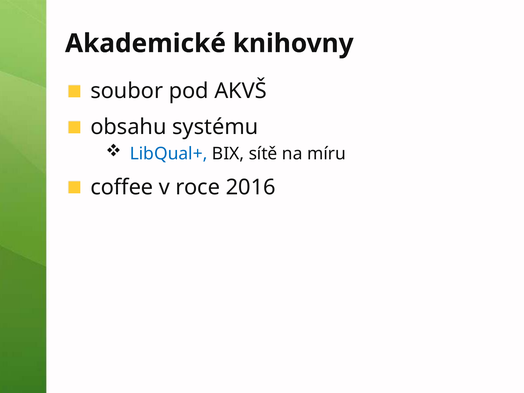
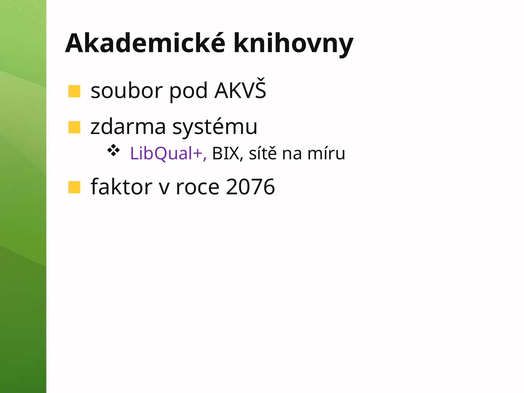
obsahu: obsahu -> zdarma (129, 127)
LibQual+ colour: blue -> purple (169, 154)
coffee: coffee -> faktor (122, 187)
2016: 2016 -> 2076 (251, 187)
